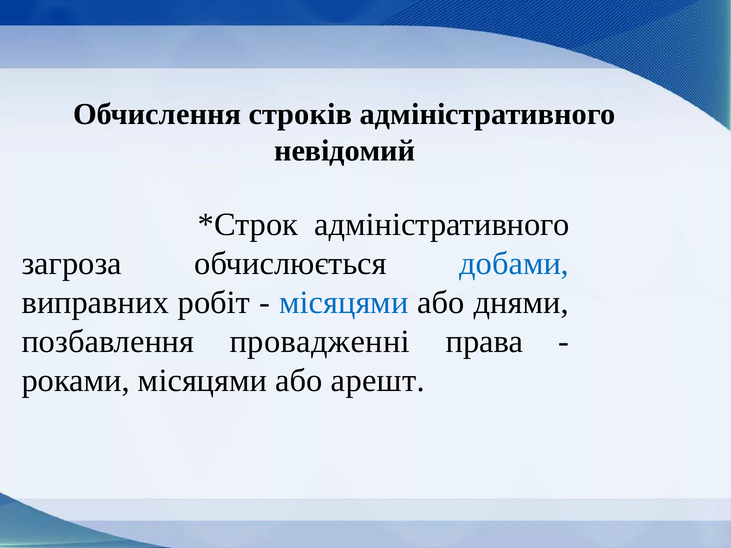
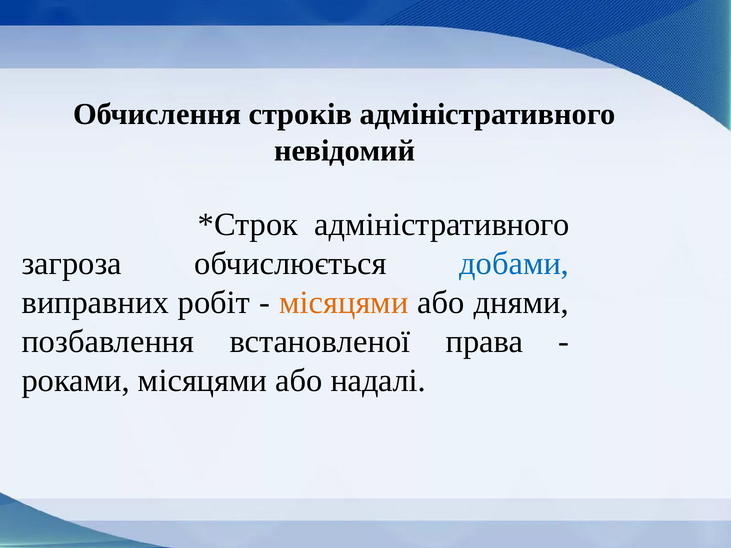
місяцями colour: blue -> orange (344, 303)
провадженні: провадженні -> встановленої (320, 342)
арешт: арешт -> надалі (378, 381)
